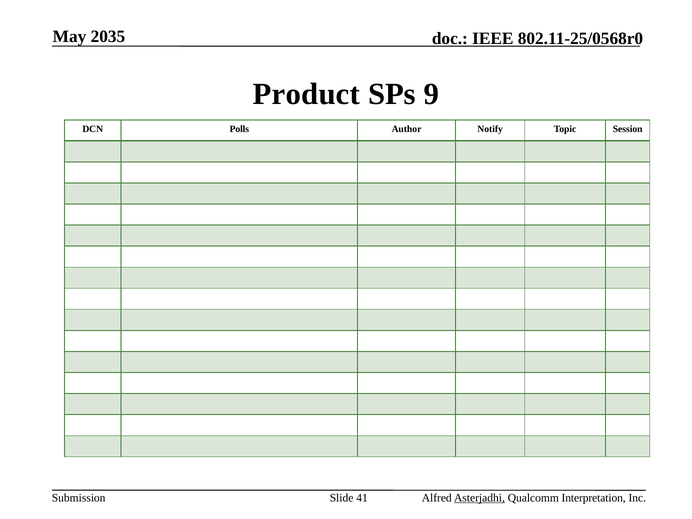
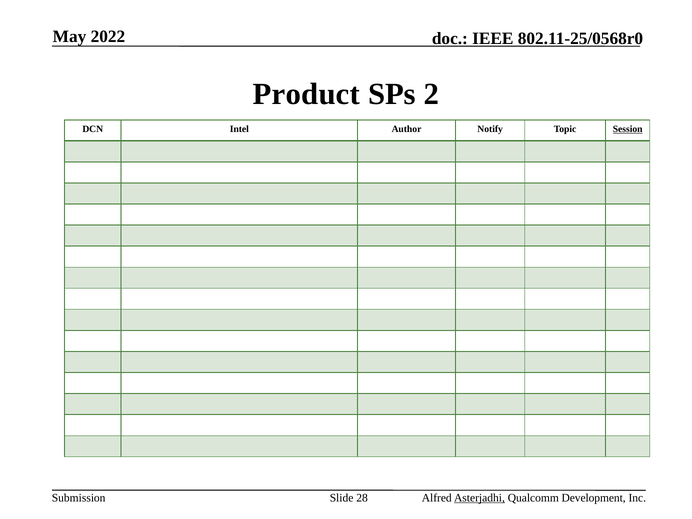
2035: 2035 -> 2022 (108, 37)
9: 9 -> 2 (431, 94)
Polls: Polls -> Intel (239, 129)
Session underline: none -> present (628, 129)
41: 41 -> 28 (362, 498)
Interpretation: Interpretation -> Development (594, 498)
